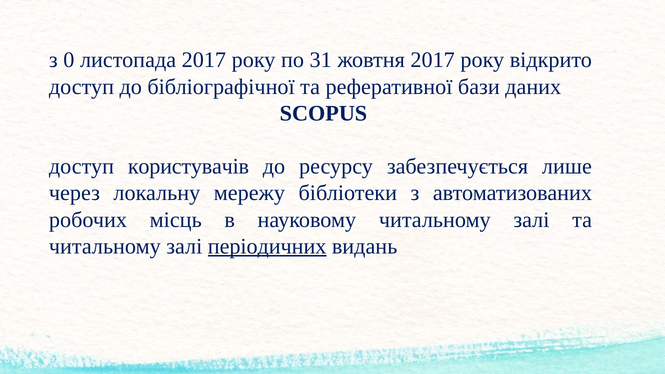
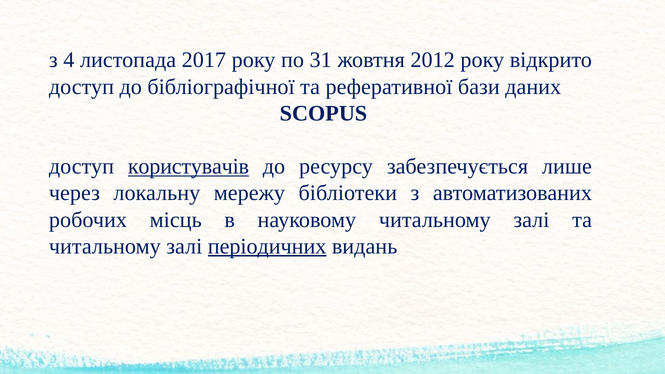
0: 0 -> 4 (69, 60)
жовтня 2017: 2017 -> 2012 (433, 60)
користувачів underline: none -> present (188, 167)
